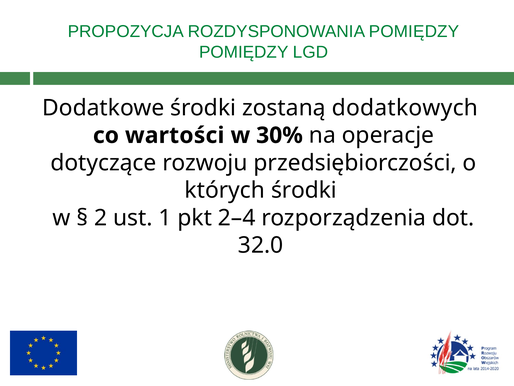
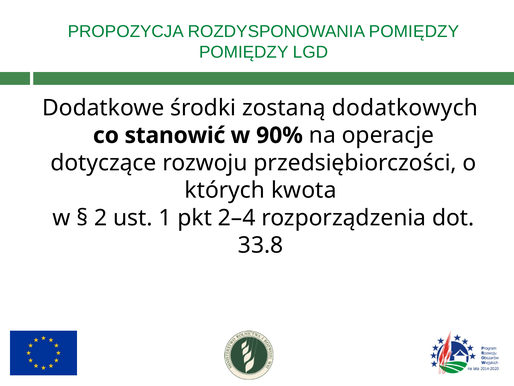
wartości: wartości -> stanowić (175, 135)
30%: 30% -> 90% (280, 135)
których środki: środki -> kwota (304, 190)
32.0: 32.0 -> 33.8 (261, 245)
